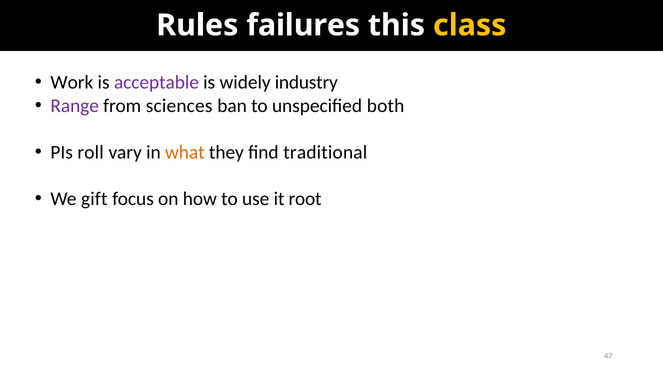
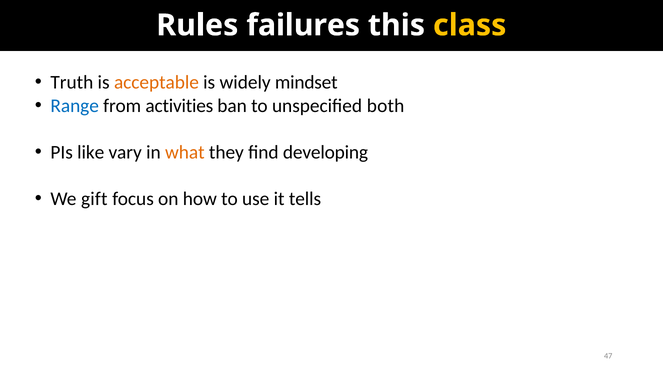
Work: Work -> Truth (72, 83)
acceptable colour: purple -> orange (156, 83)
industry: industry -> mindset (306, 83)
Range colour: purple -> blue (75, 106)
sciences: sciences -> activities (179, 106)
roll: roll -> like (91, 152)
traditional: traditional -> developing (325, 152)
root: root -> tells (305, 199)
